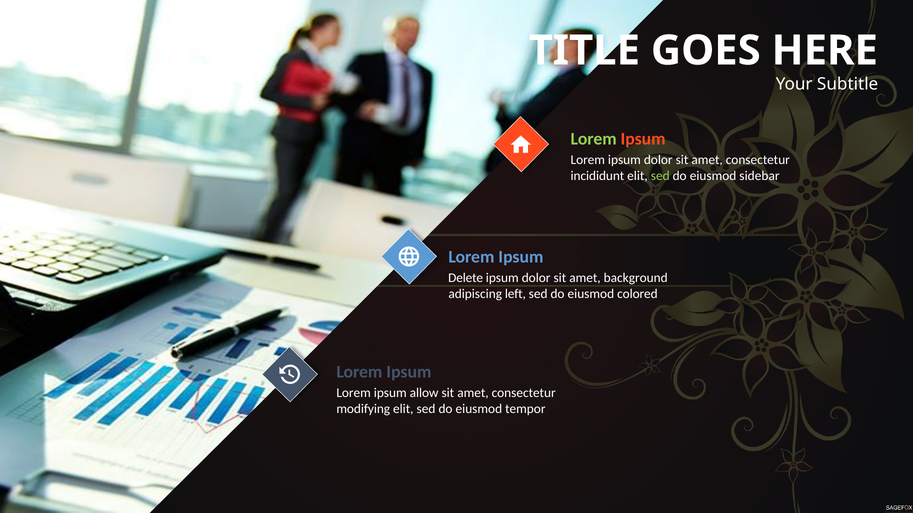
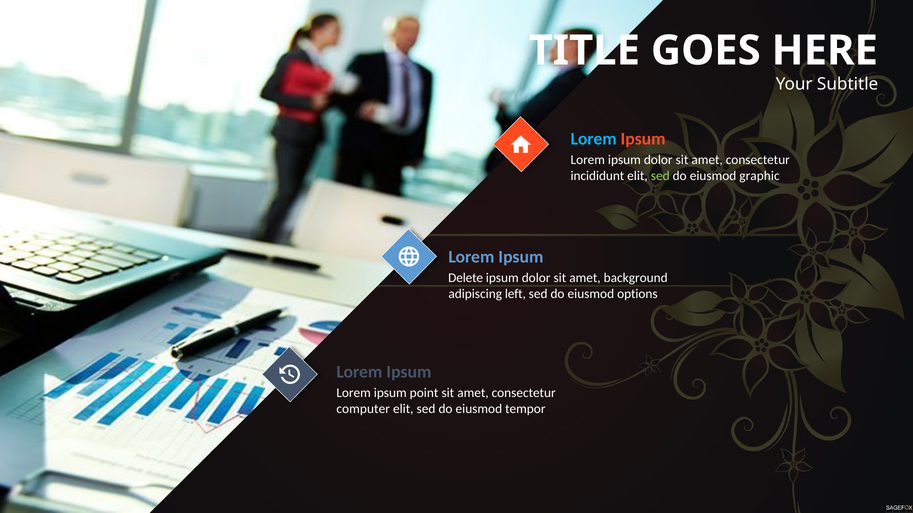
Lorem colour: light green -> light blue (594, 139)
sidebar: sidebar -> graphic (759, 176)
colored: colored -> options (637, 294)
allow: allow -> point (424, 393)
modifying: modifying -> computer (363, 409)
